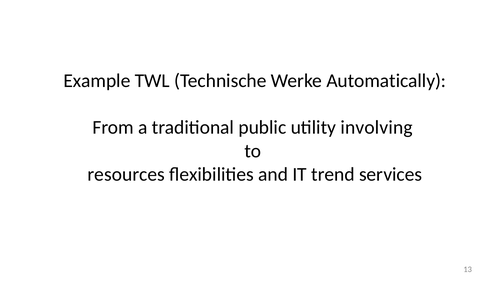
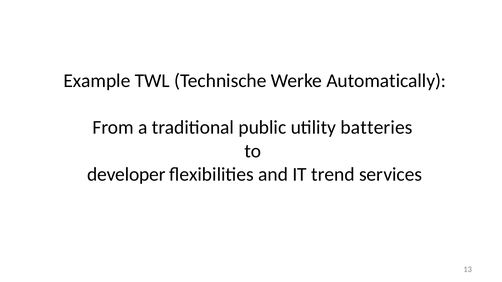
involving: involving -> batteries (377, 128)
resources: resources -> developer (126, 175)
